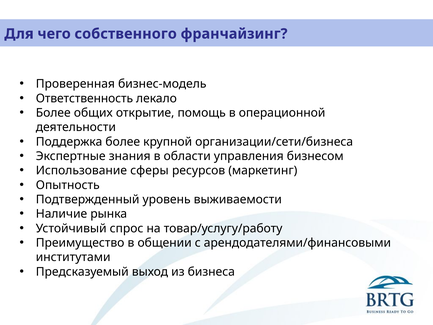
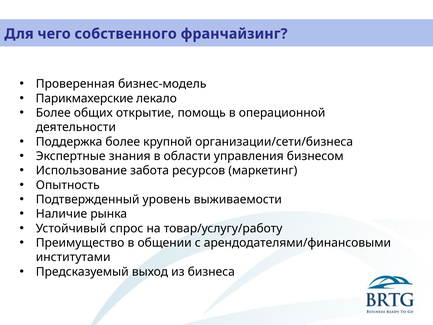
Ответственность: Ответственность -> Парикмахерские (84, 98)
сферы: сферы -> забота (150, 171)
